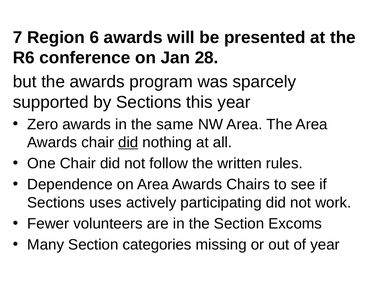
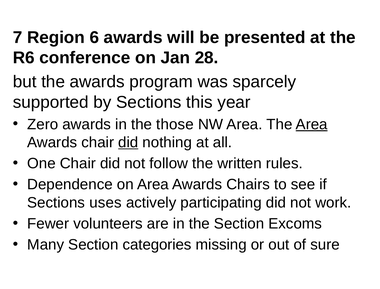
same: same -> those (175, 125)
Area underline: none -> present (312, 125)
of year: year -> sure (325, 245)
